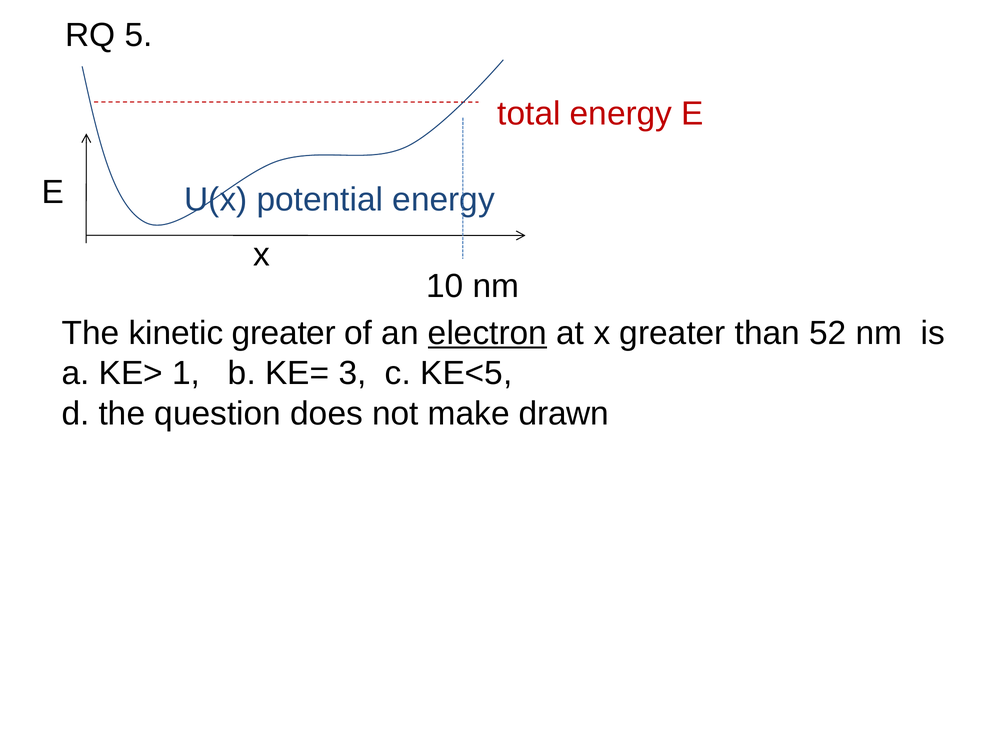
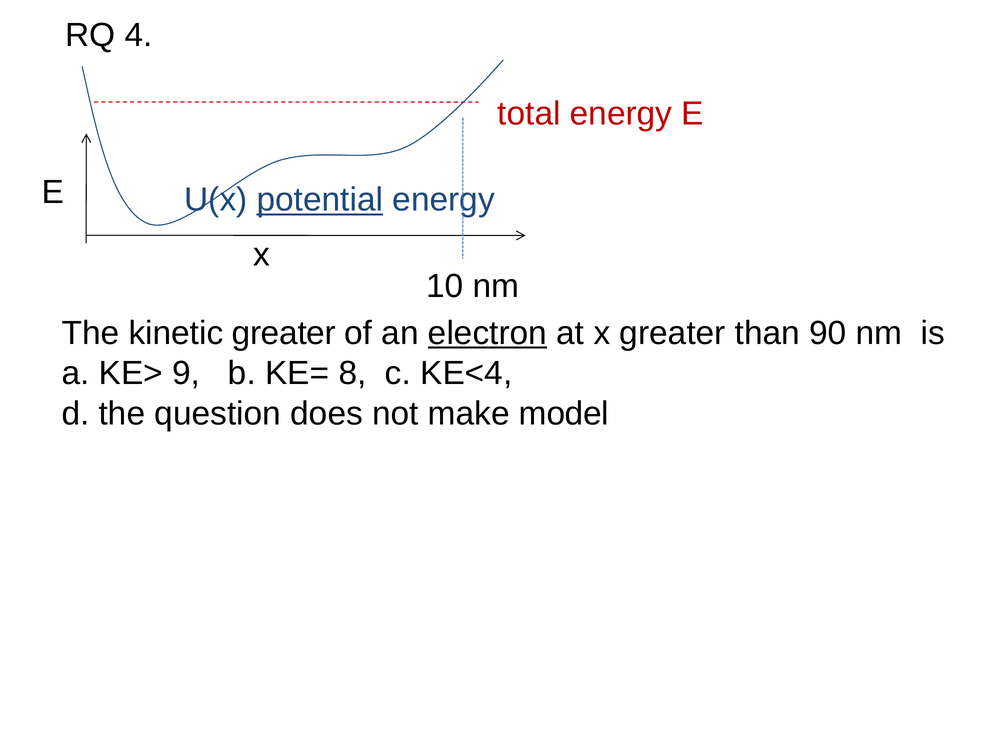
5: 5 -> 4 (139, 35)
potential underline: none -> present (320, 200)
52: 52 -> 90 (828, 333)
1: 1 -> 9 (186, 373)
3: 3 -> 8 (352, 373)
KE<5: KE<5 -> KE<4 (466, 373)
drawn: drawn -> model (564, 414)
